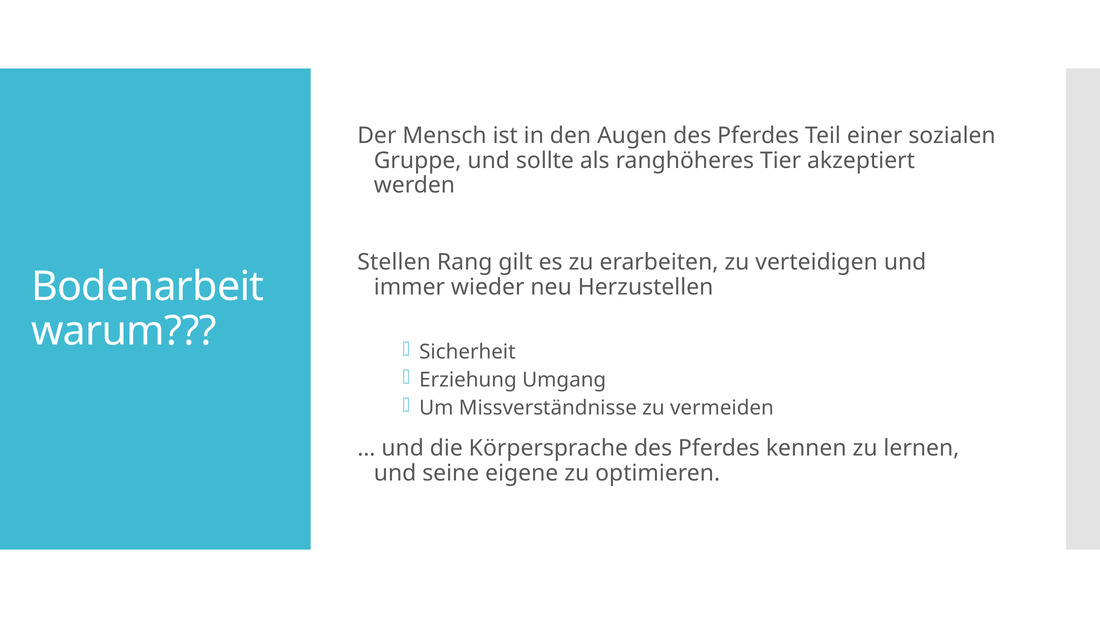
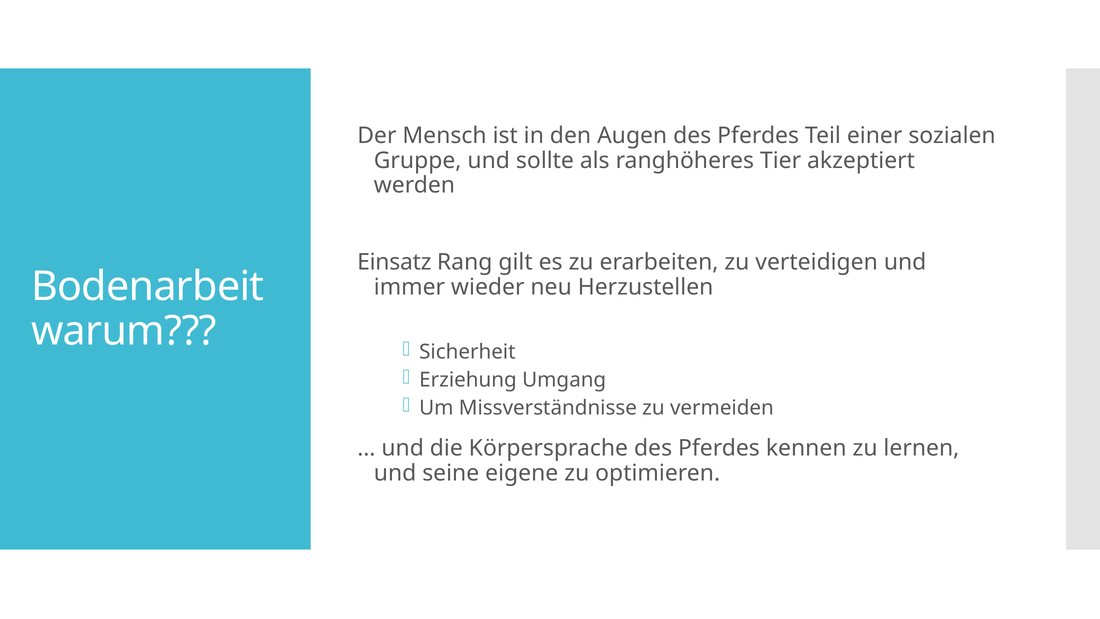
Stellen: Stellen -> Einsatz (394, 262)
